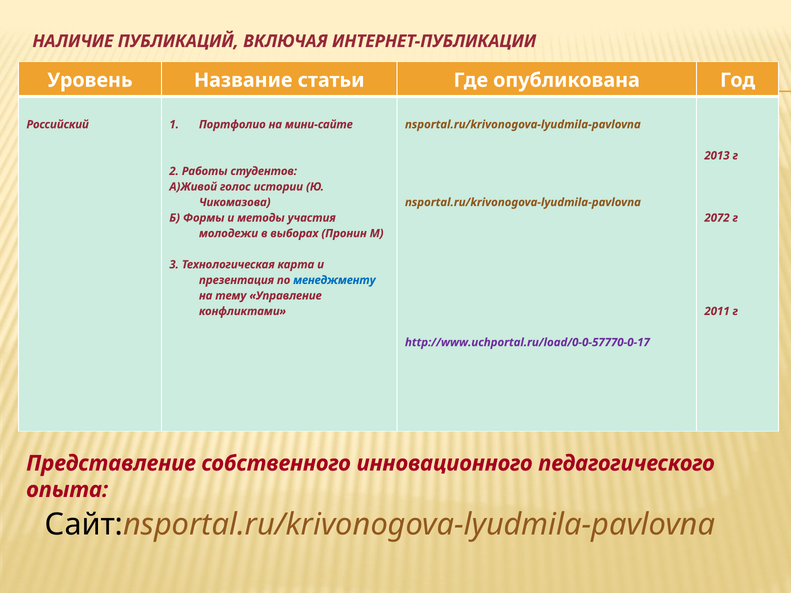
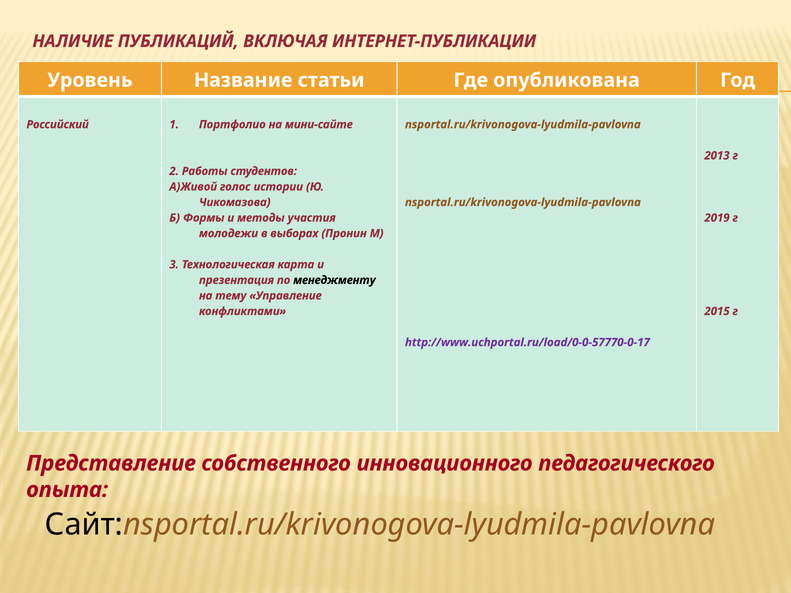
2072: 2072 -> 2019 (717, 218)
менеджменту colour: blue -> black (334, 280)
2011: 2011 -> 2015 (717, 311)
